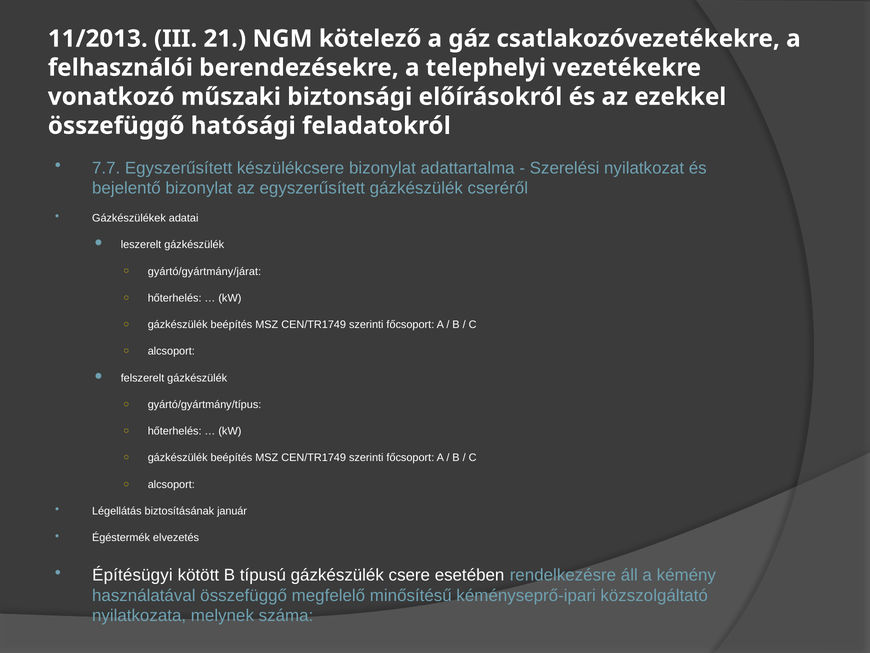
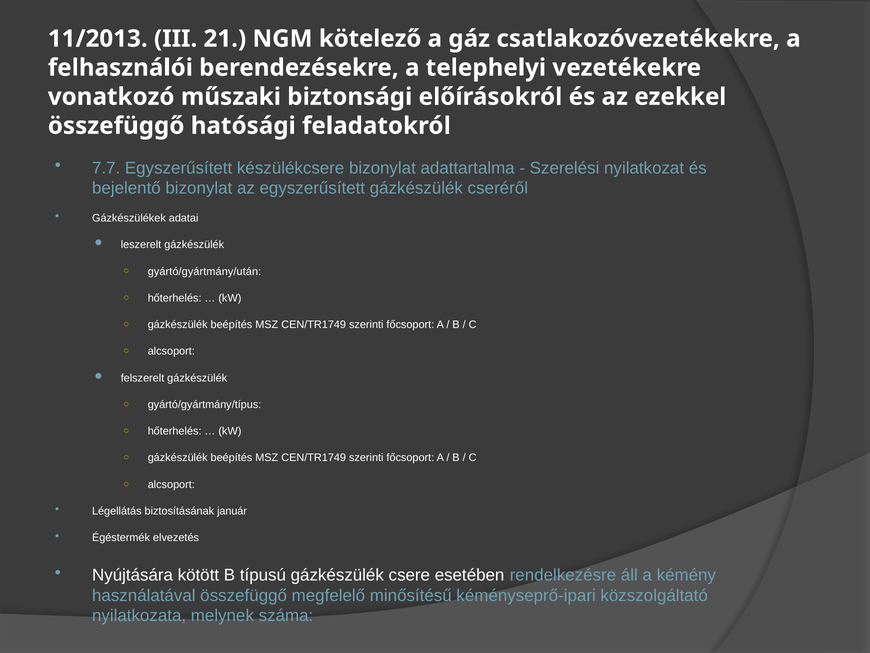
gyártó/gyártmány/járat: gyártó/gyártmány/járat -> gyártó/gyártmány/után (204, 271)
Építésügyi: Építésügyi -> Nyújtására (133, 575)
